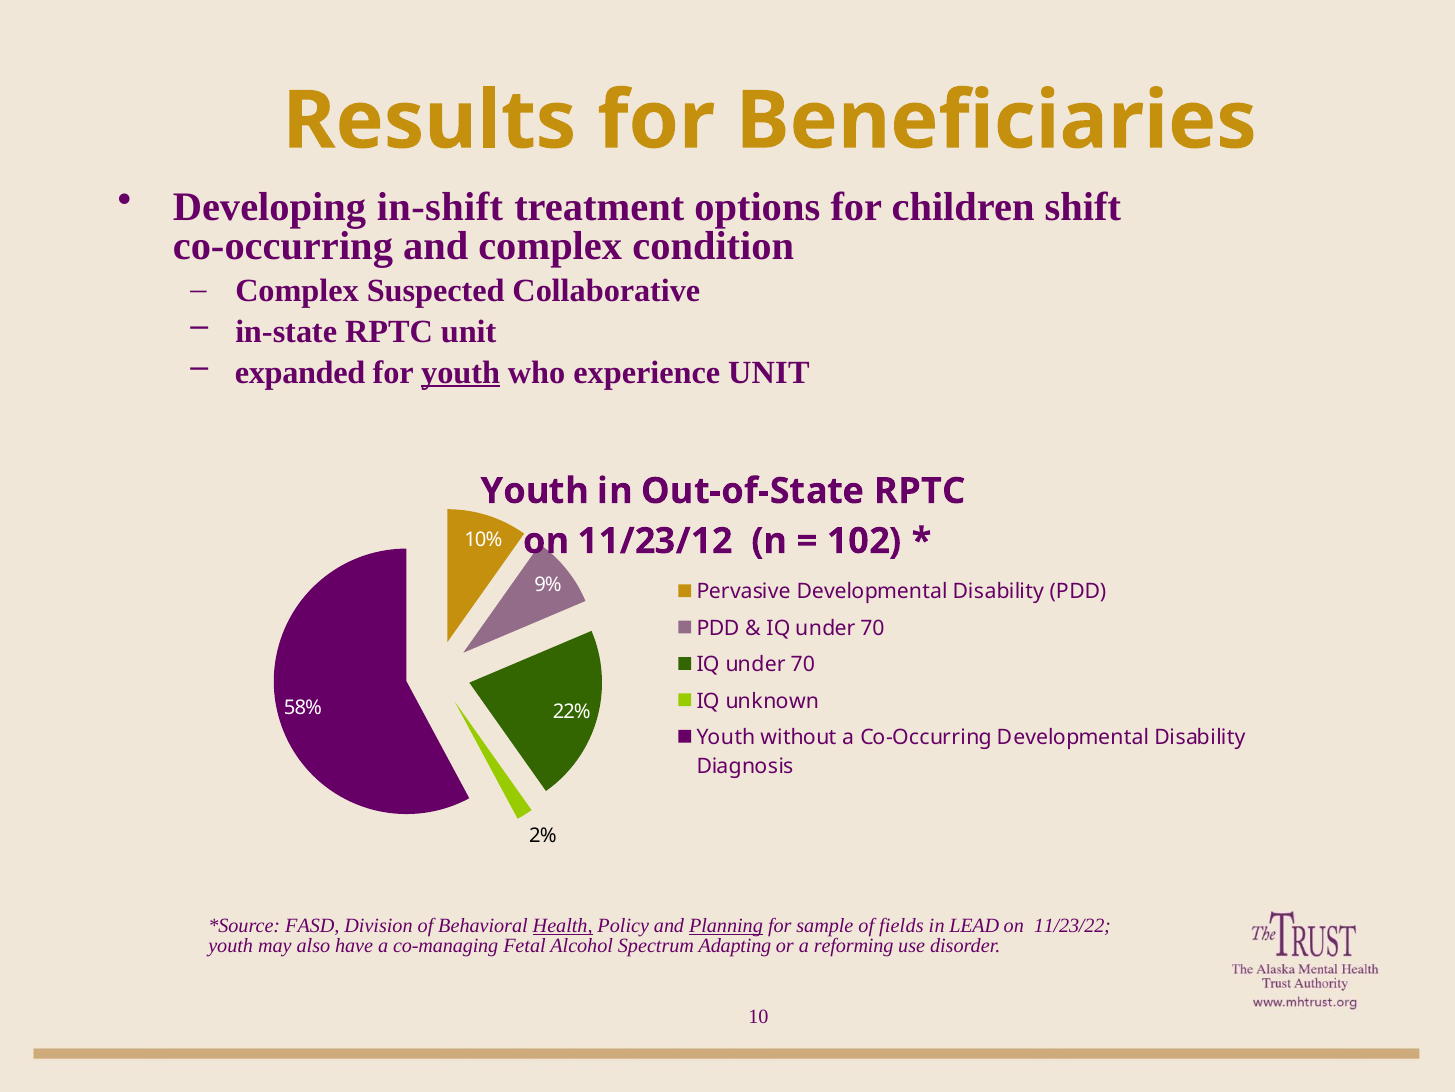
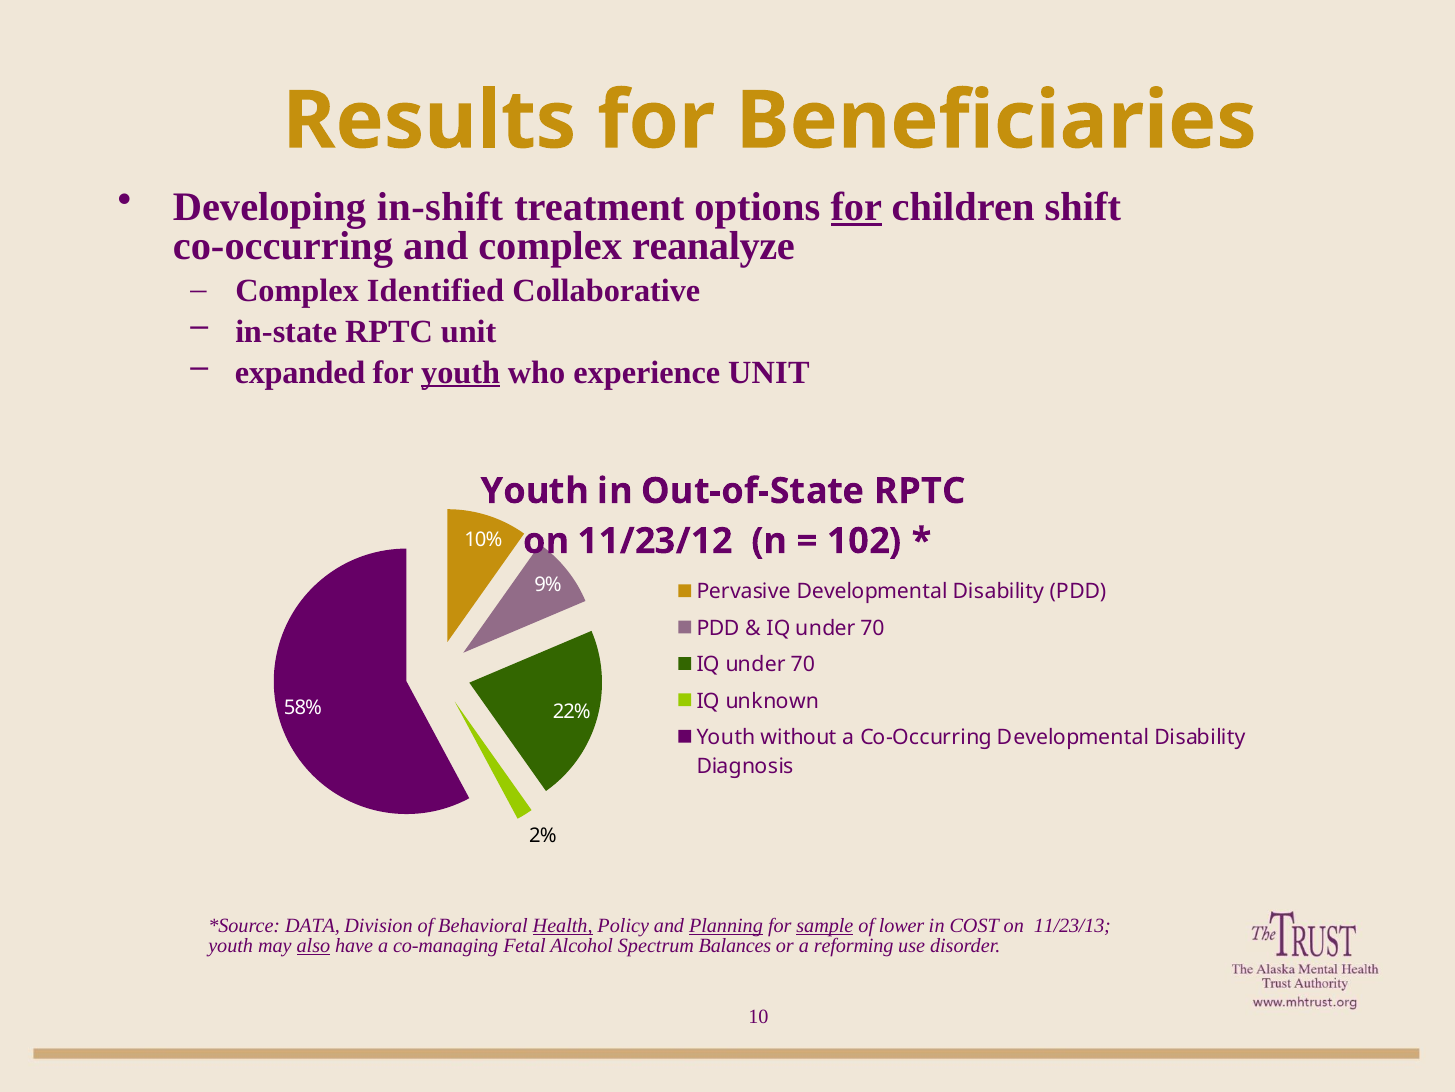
for underline: none -> present (856, 207)
condition: condition -> reanalyze (713, 246)
Suspected: Suspected -> Identified (435, 291)
FASD: FASD -> DATA (312, 925)
sample underline: none -> present (825, 925)
fields: fields -> lower (902, 925)
LEAD: LEAD -> COST (974, 925)
11/23/22: 11/23/22 -> 11/23/13 (1072, 925)
also underline: none -> present (313, 945)
Adapting: Adapting -> Balances (735, 945)
